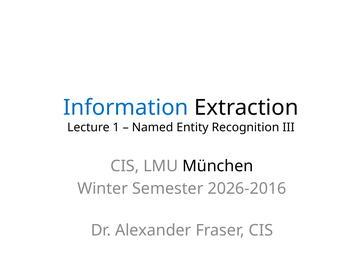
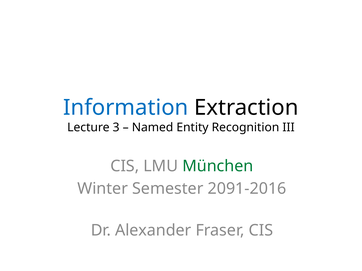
1: 1 -> 3 (116, 128)
München colour: black -> green (218, 166)
2026-2016: 2026-2016 -> 2091-2016 (247, 189)
